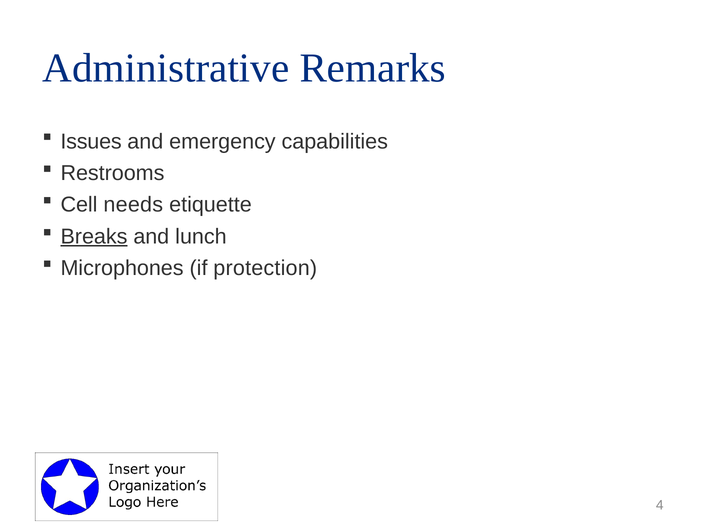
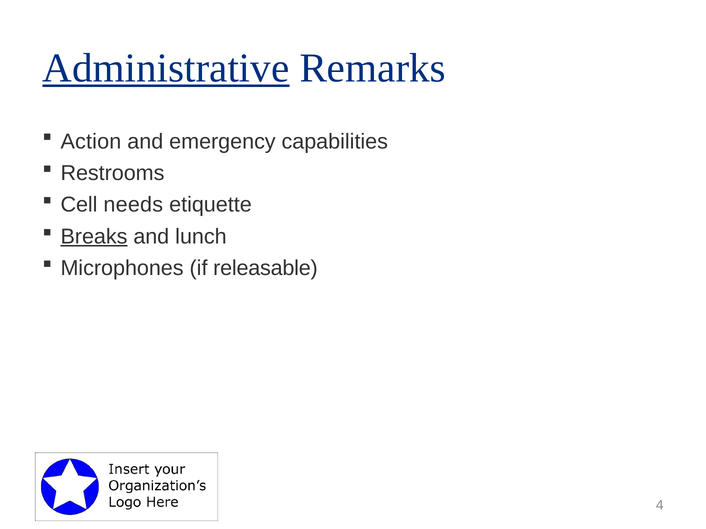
Administrative underline: none -> present (166, 68)
Issues: Issues -> Action (91, 142)
protection: protection -> releasable (265, 269)
